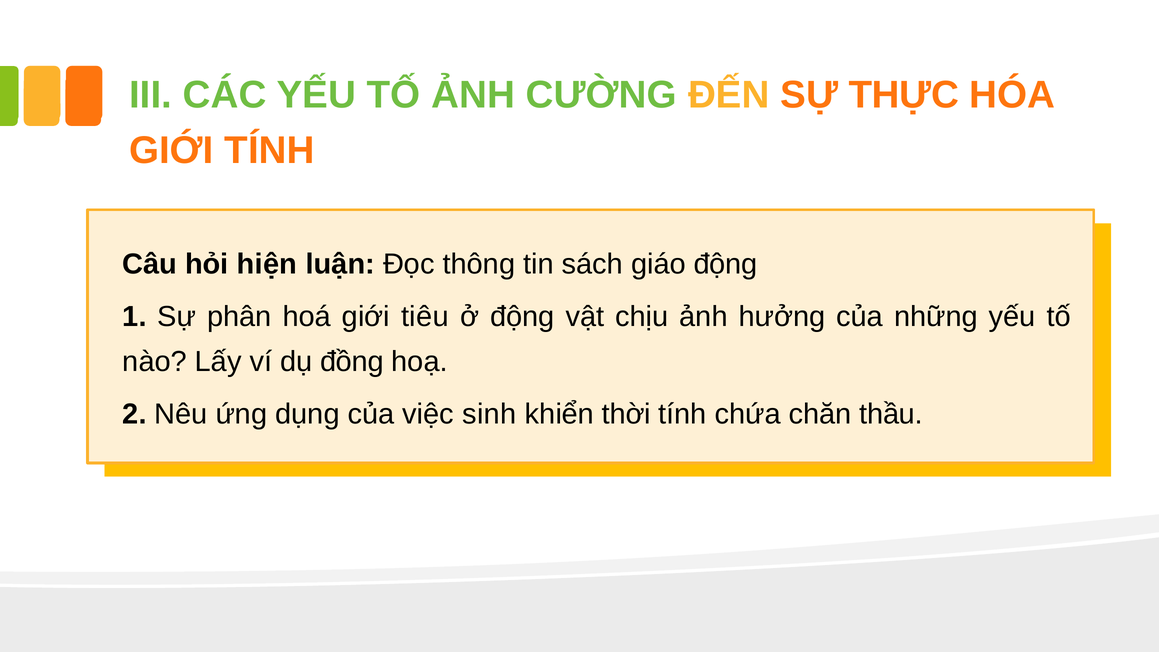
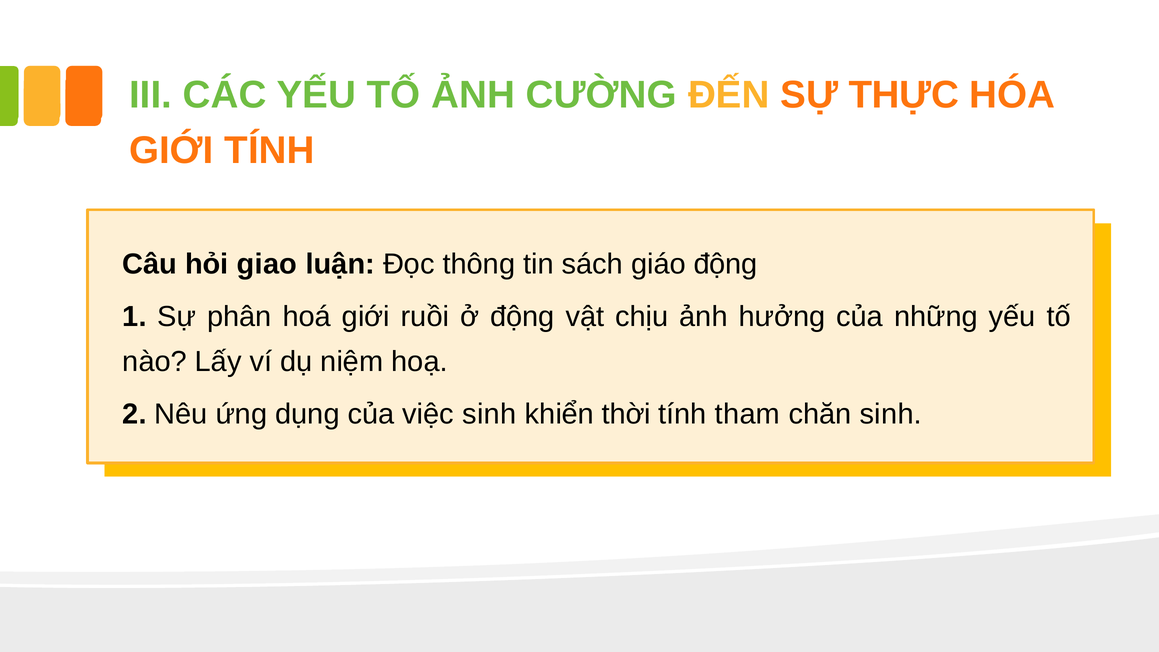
hiện: hiện -> giao (267, 264)
tiêu: tiêu -> ruồi (425, 317)
đồng: đồng -> niệm (352, 362)
chứa: chứa -> tham (747, 414)
chăn thầu: thầu -> sinh (891, 414)
